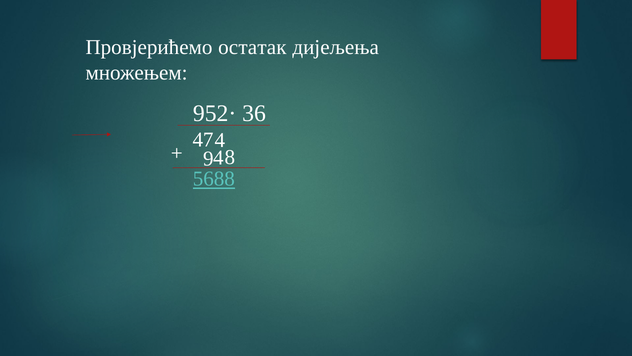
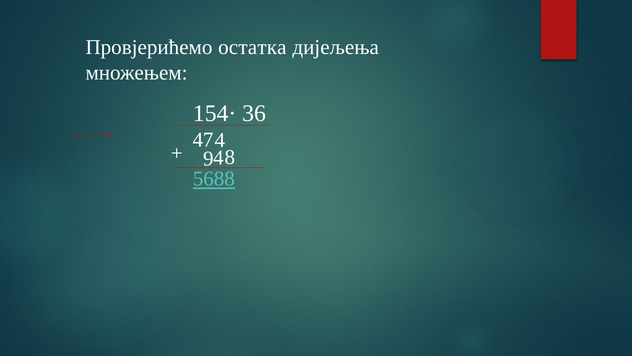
остатак: остатак -> остатка (252, 47)
952·: 952· -> 154· (215, 113)
